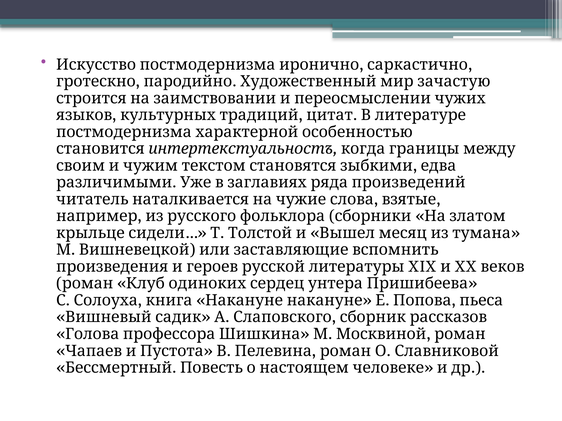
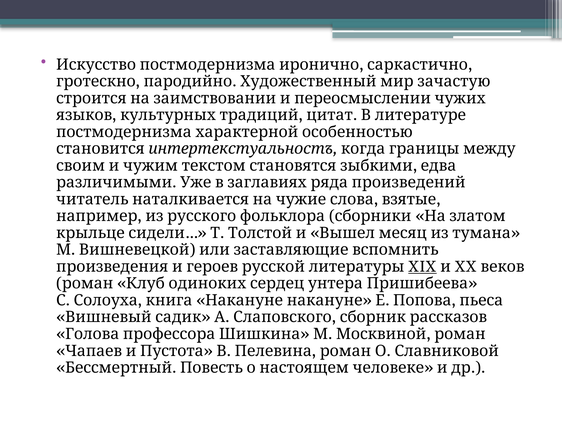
XIX underline: none -> present (422, 267)
